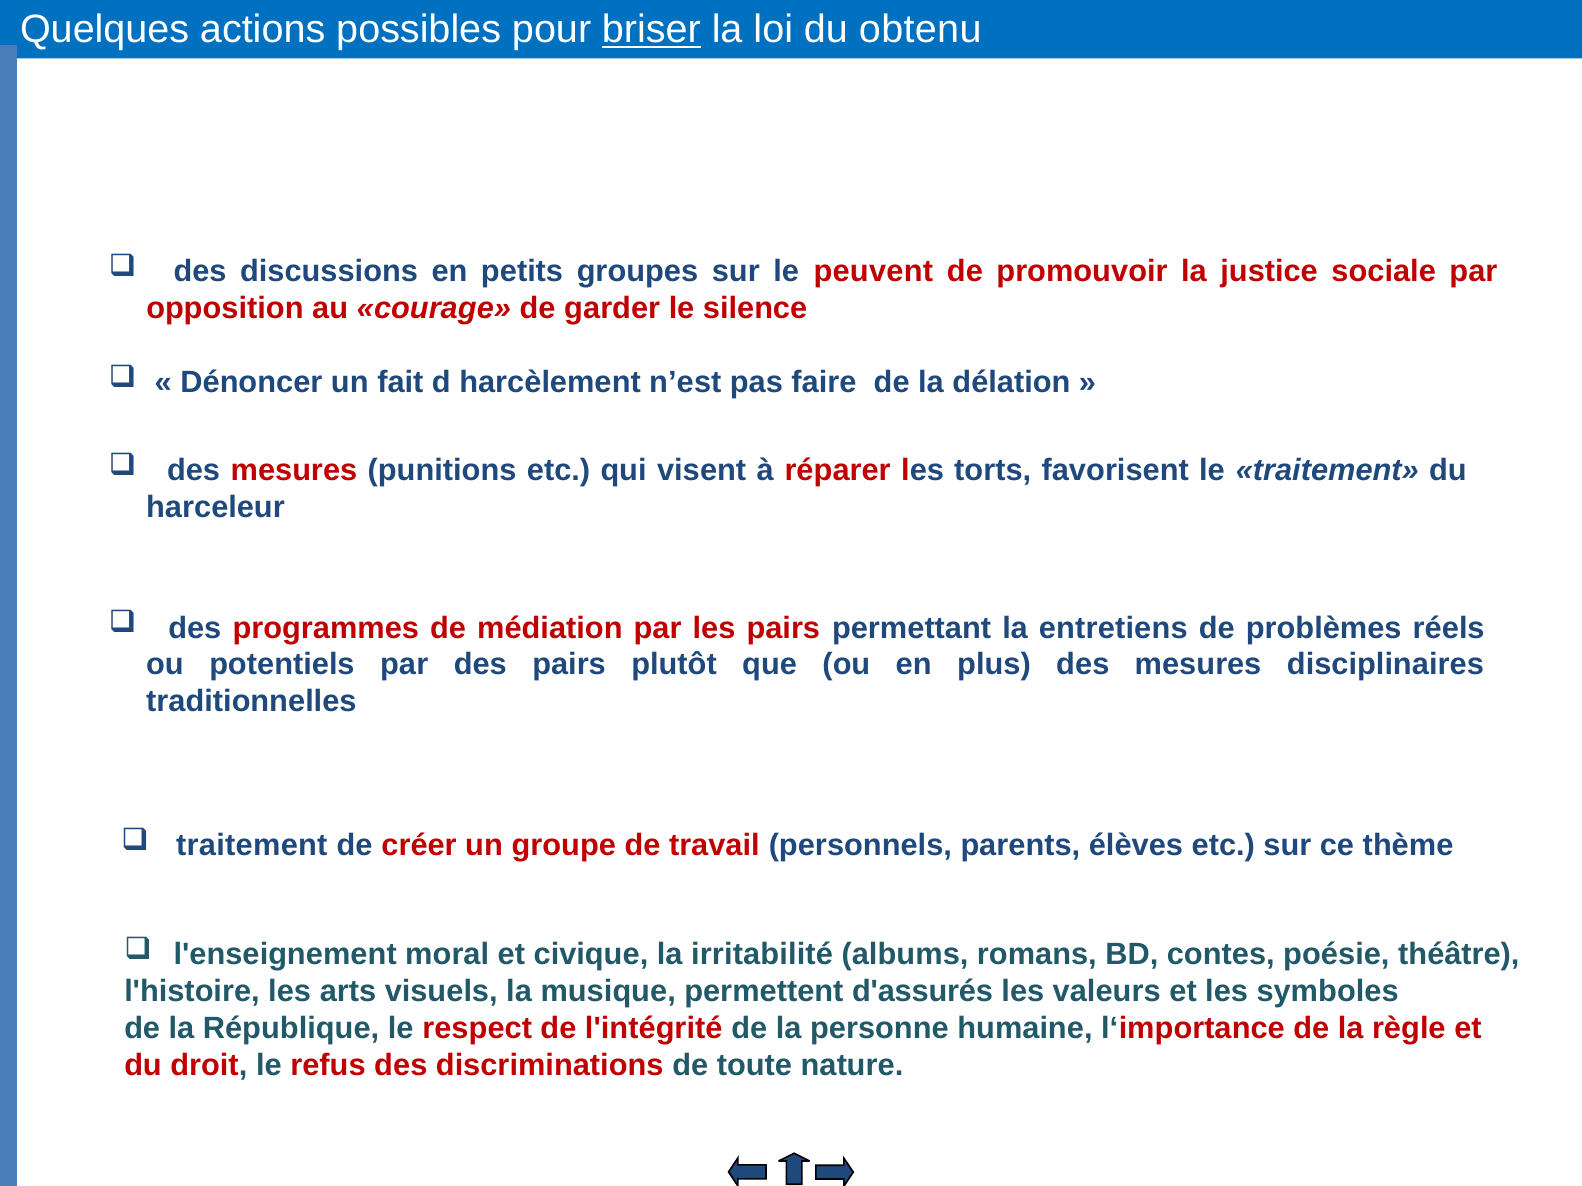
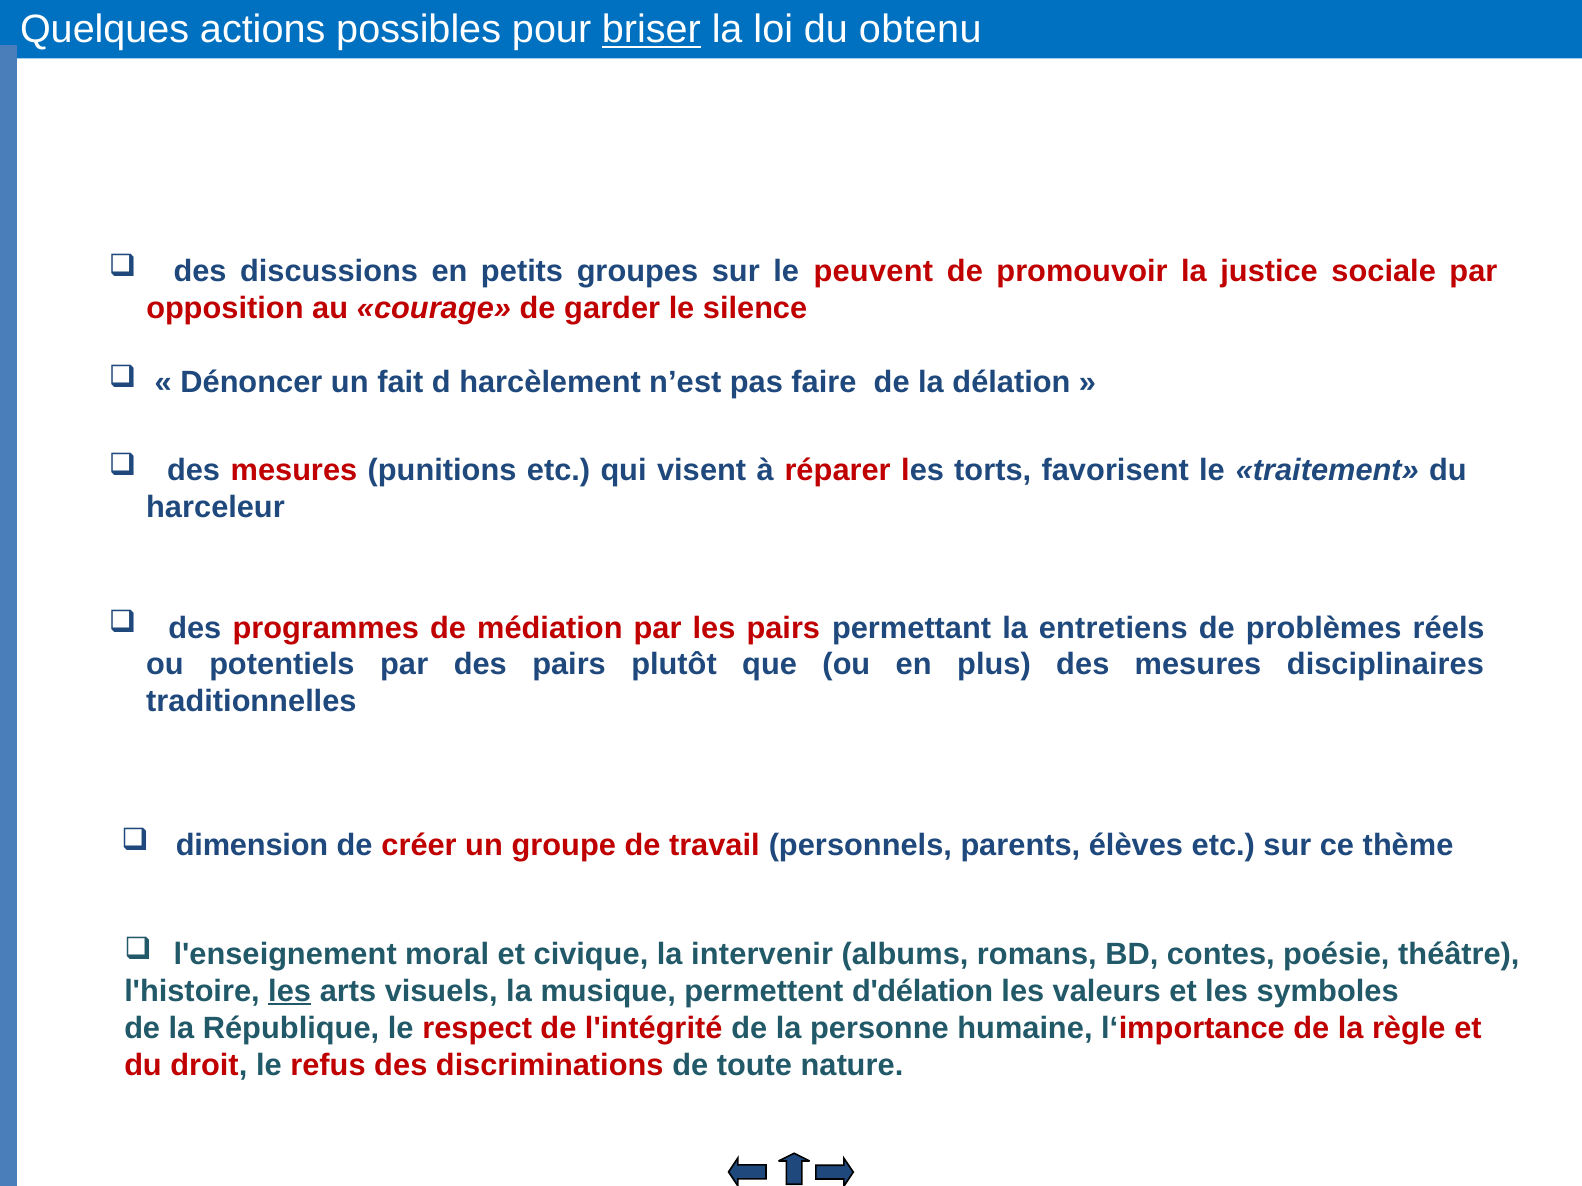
traitement: traitement -> dimension (252, 846)
irritabilité: irritabilité -> intervenir (762, 955)
les underline: none -> present (290, 991)
d'assurés: d'assurés -> d'délation (923, 991)
